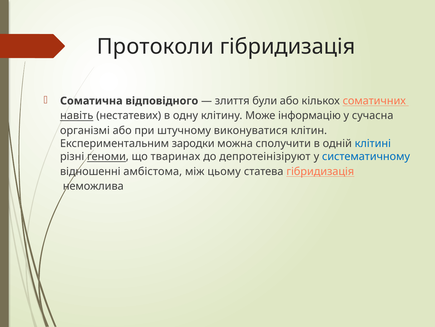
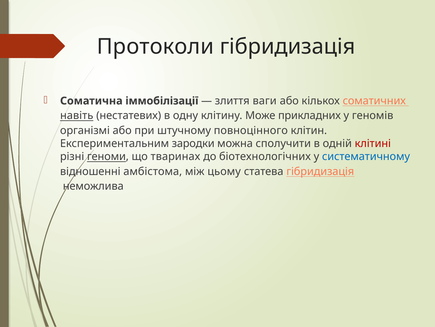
відповідного: відповідного -> іммобілізації (162, 101)
були: були -> ваги (265, 101)
інформацію: інформацію -> прикладних (309, 115)
сучасна: сучасна -> геномів (373, 115)
виконуватися: виконуватися -> повноцінного (251, 130)
клітині colour: blue -> red (373, 143)
депротеінізіруют: депротеінізіруют -> біотехнологічних (265, 156)
